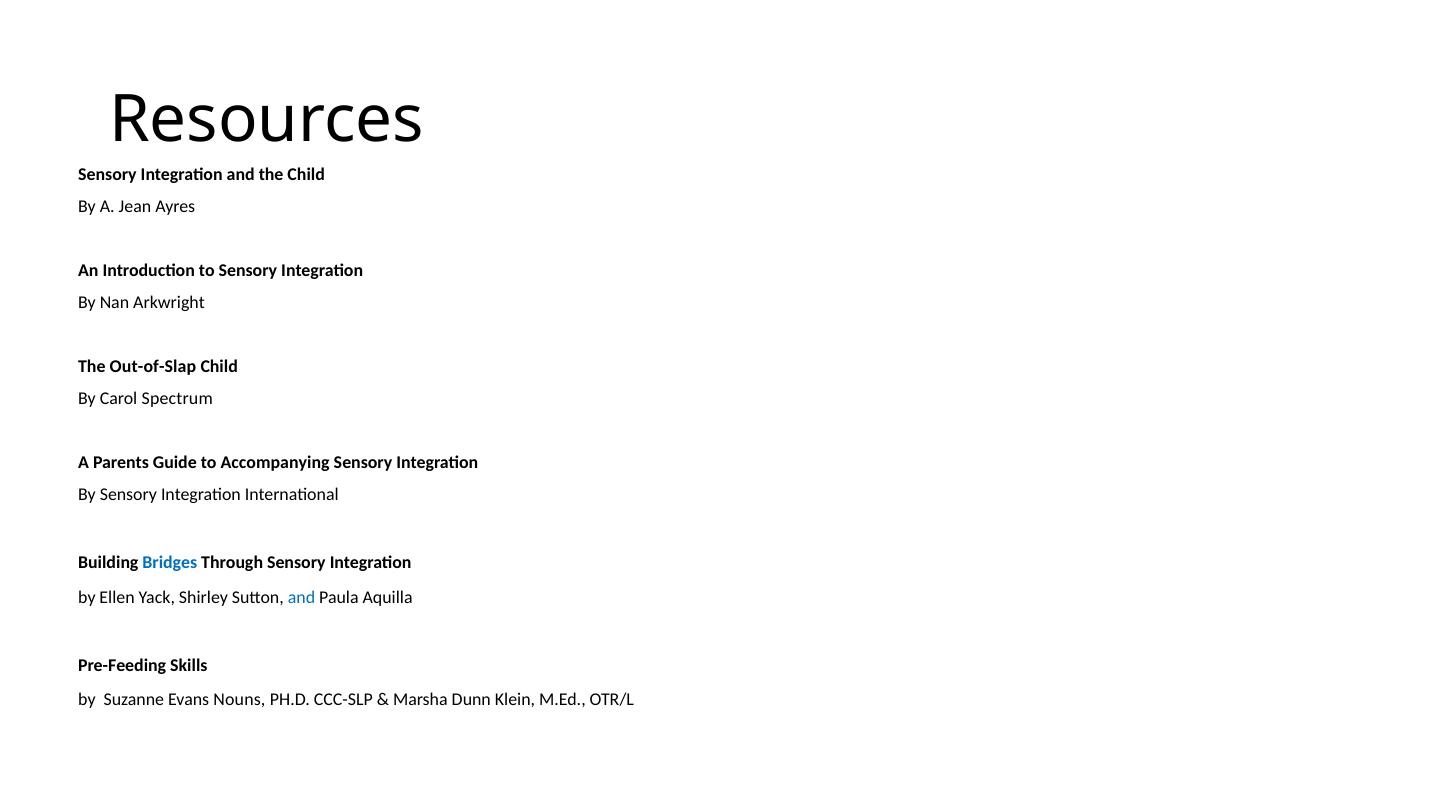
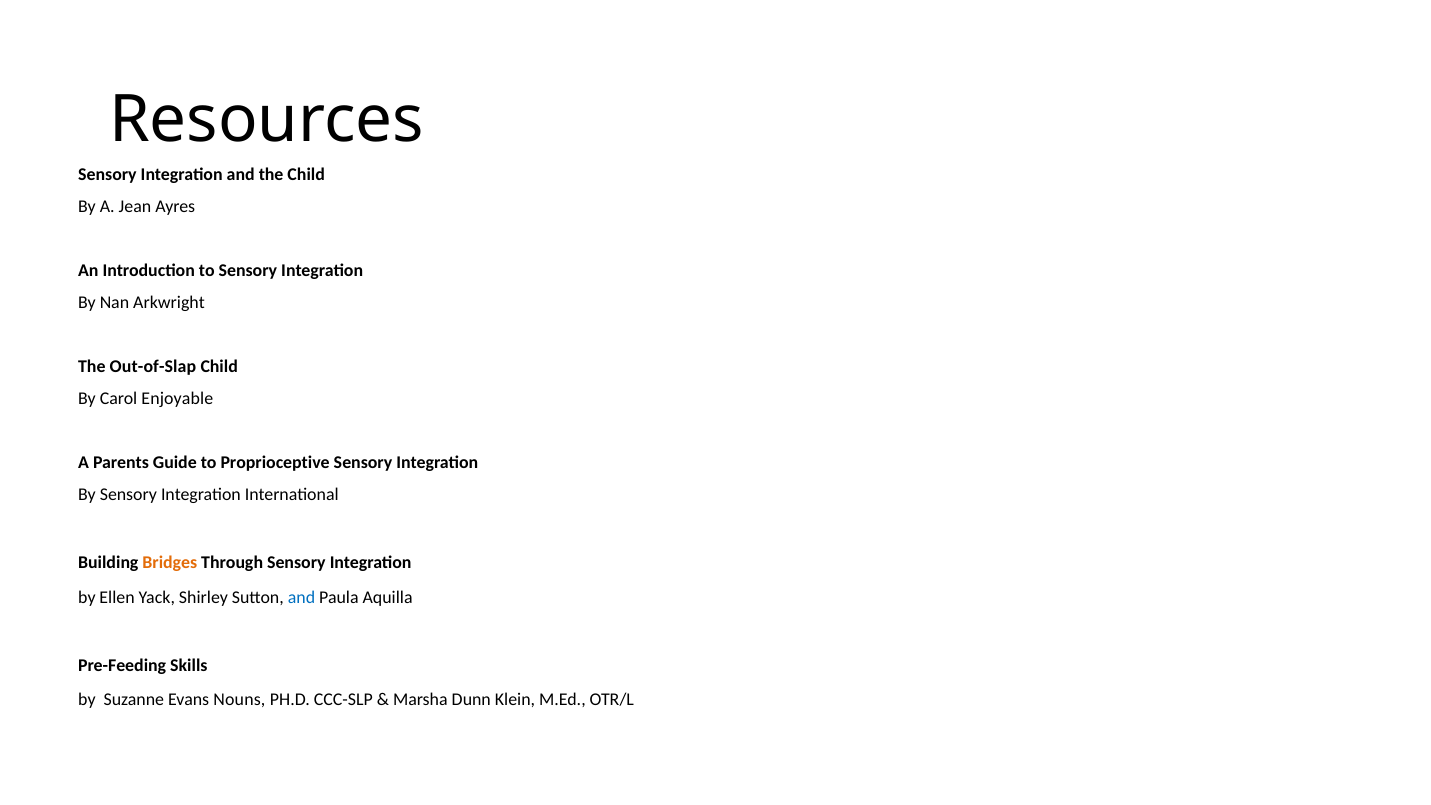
Spectrum: Spectrum -> Enjoyable (177, 399)
Accompanying: Accompanying -> Proprioceptive (275, 463)
Bridges colour: blue -> orange (170, 563)
